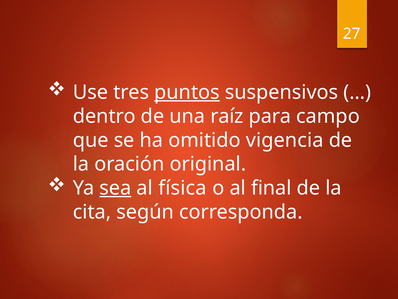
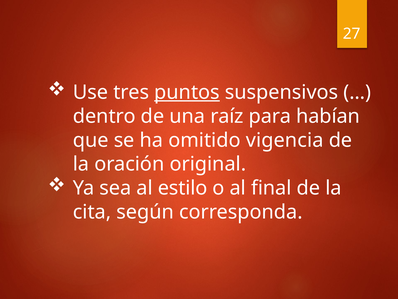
campo: campo -> habían (328, 116)
sea underline: present -> none (115, 188)
física: física -> estilo (183, 188)
